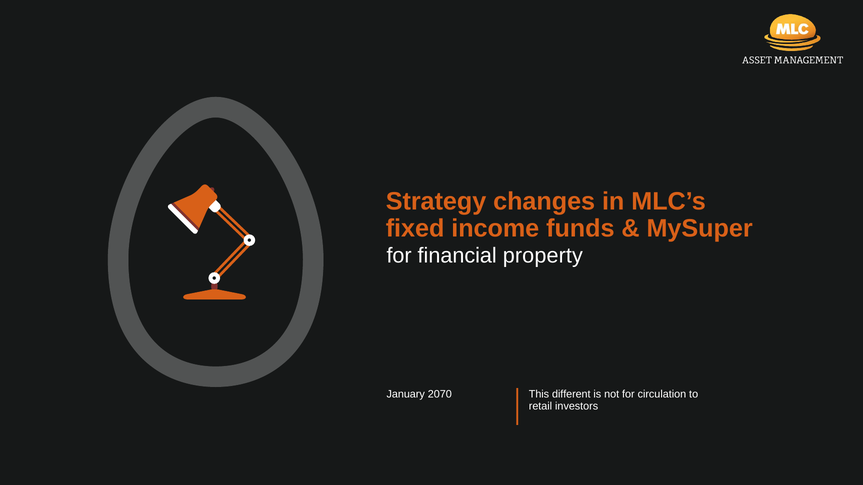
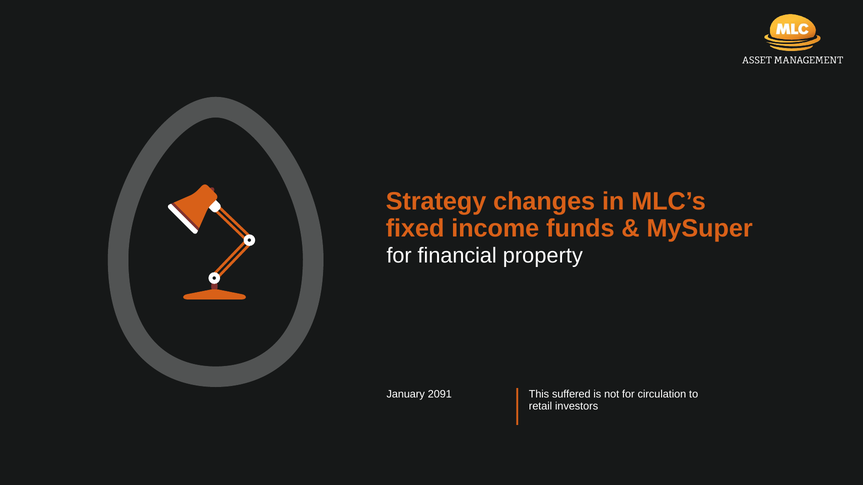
2070: 2070 -> 2091 (440, 394)
different: different -> suffered (571, 394)
